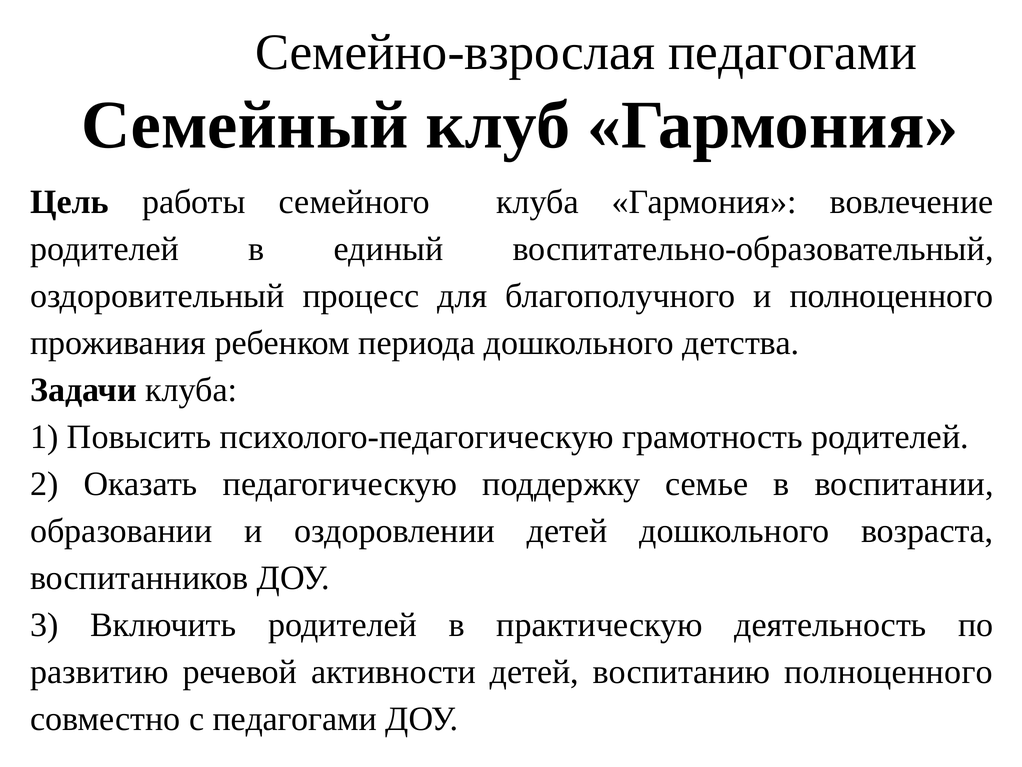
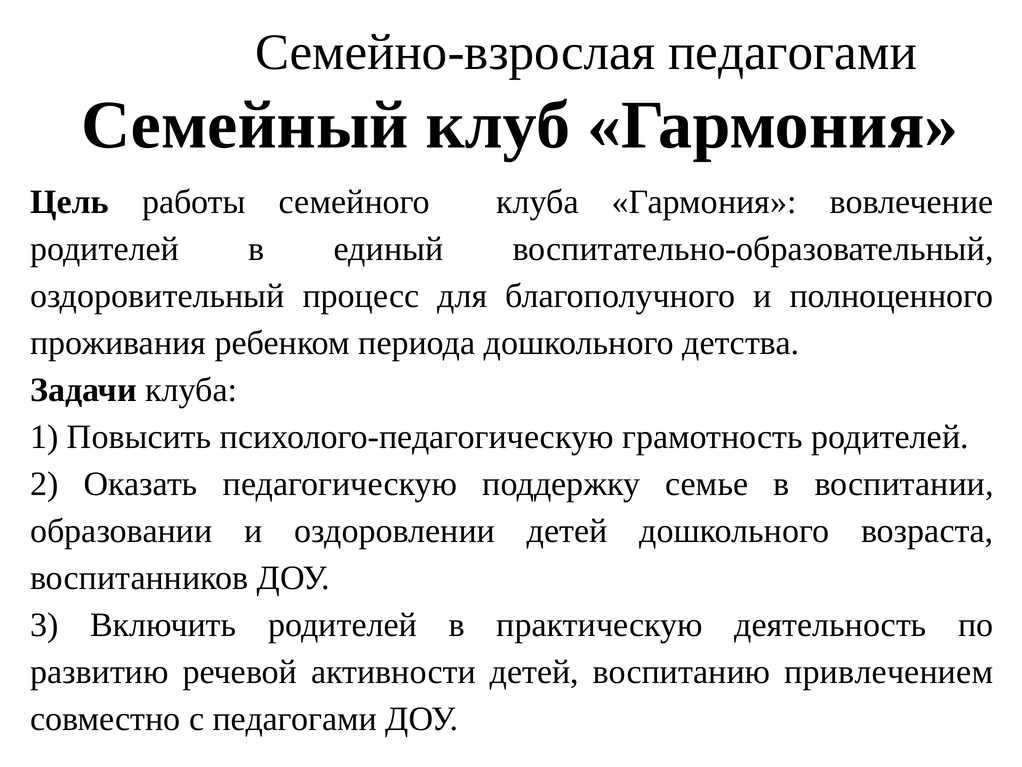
воспитанию полноценного: полноценного -> привлечением (889, 672)
